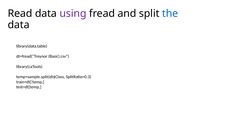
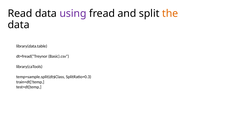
the colour: blue -> orange (170, 13)
